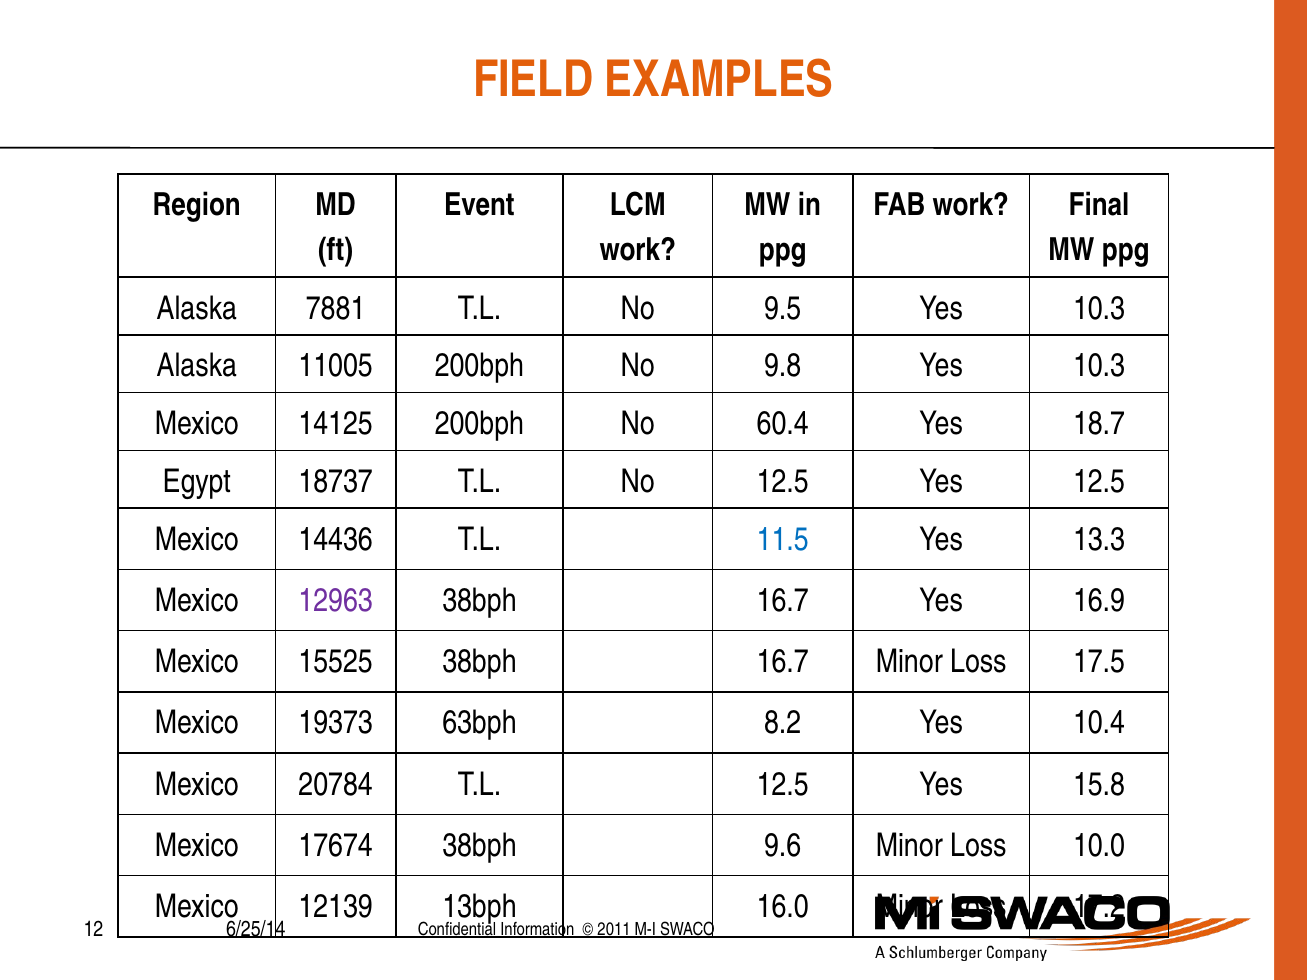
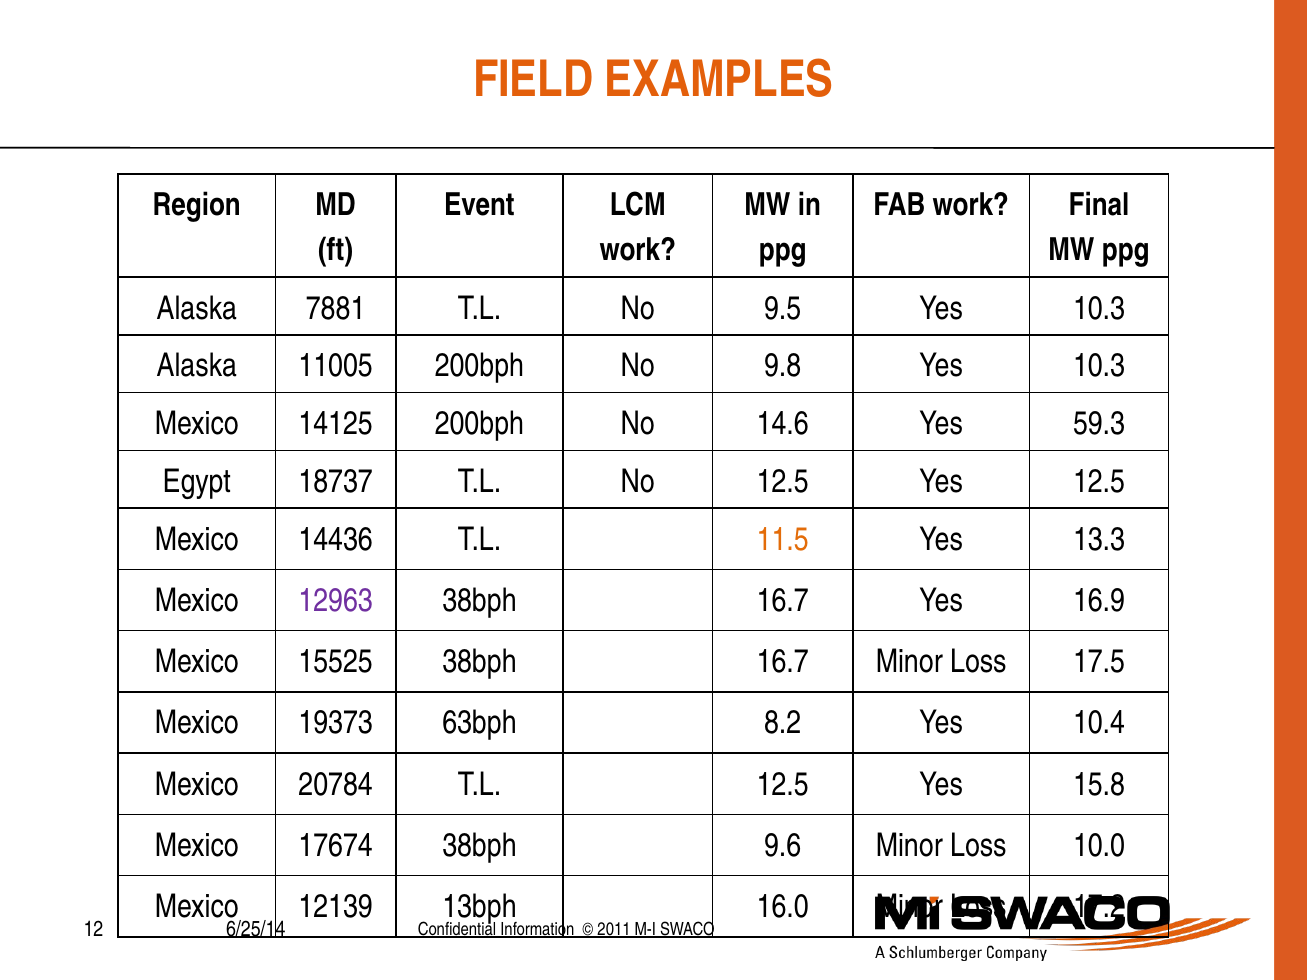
60.4: 60.4 -> 14.6 (783, 424)
18.7: 18.7 -> 59.3 (1099, 424)
11.5 colour: blue -> orange (783, 539)
